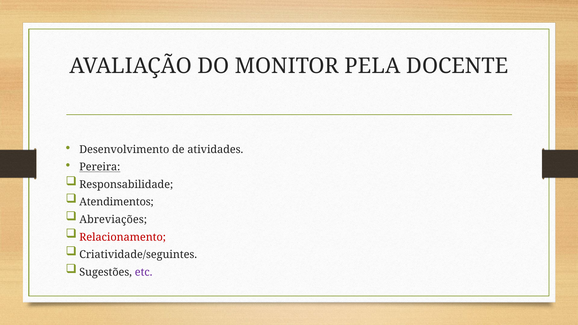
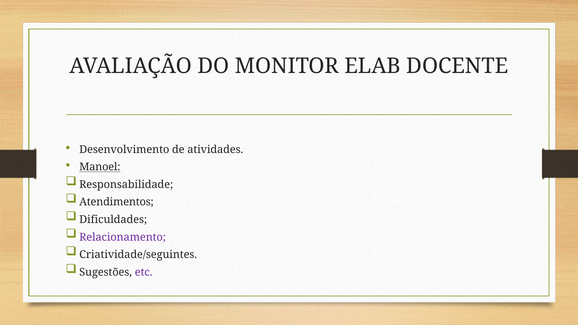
PELA: PELA -> ELAB (373, 66)
Pereira: Pereira -> Manoel (100, 167)
Abreviações: Abreviações -> Dificuldades (113, 220)
Relacionamento colour: red -> purple (123, 237)
